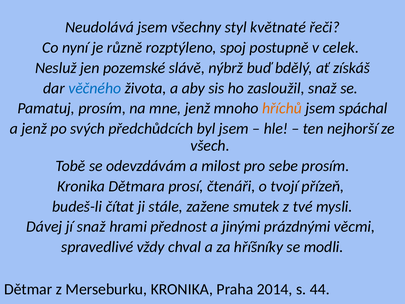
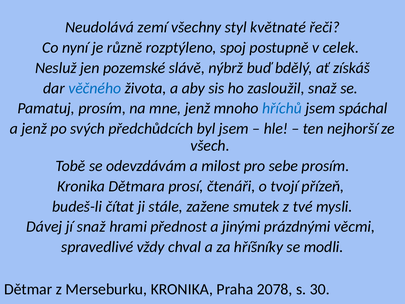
Neudolává jsem: jsem -> zemí (152, 27)
hříchů colour: orange -> blue (282, 108)
2014: 2014 -> 2078 (275, 289)
44: 44 -> 30 (320, 289)
